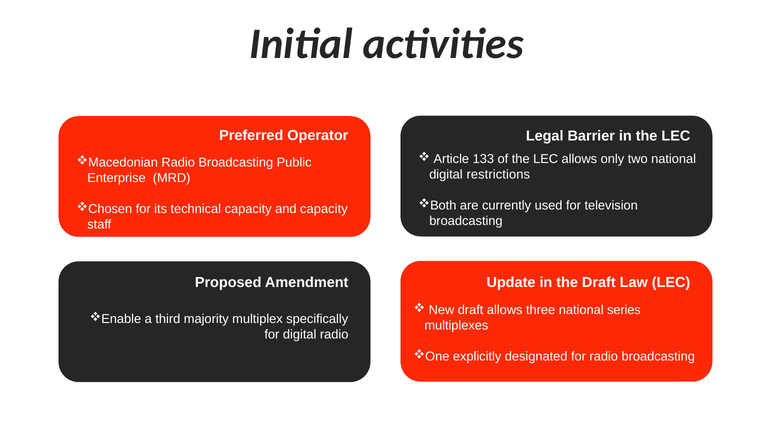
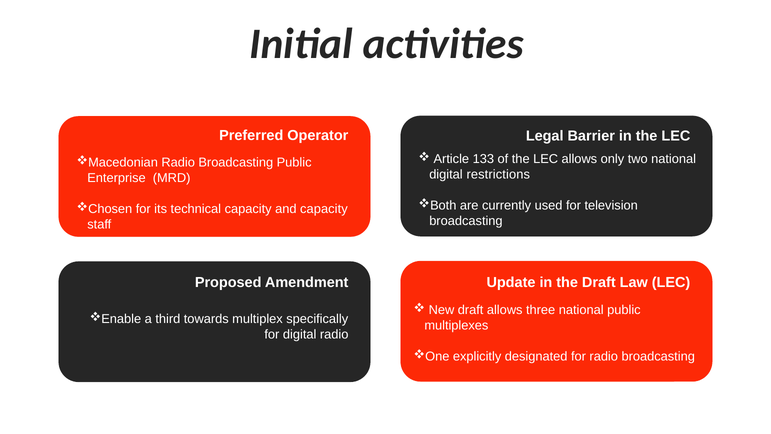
national series: series -> public (624, 310)
majority: majority -> towards (206, 319)
